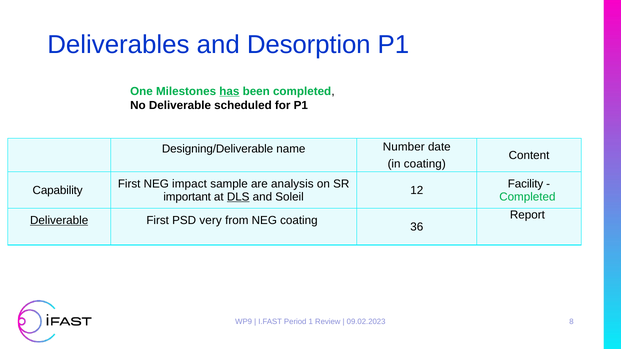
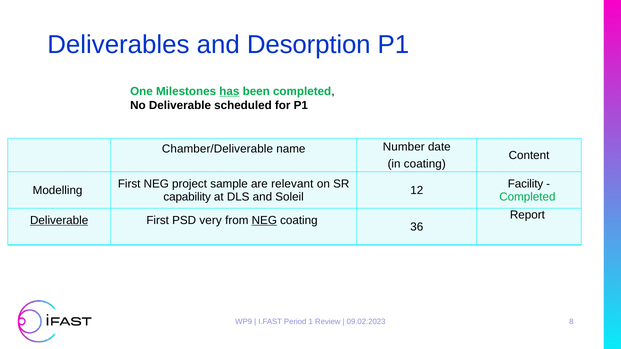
Designing/Deliverable: Designing/Deliverable -> Chamber/Deliverable (217, 149)
impact: impact -> project (190, 184)
analysis: analysis -> relevant (292, 184)
Capability: Capability -> Modelling (58, 190)
important: important -> capability (187, 197)
DLS underline: present -> none (238, 197)
NEG underline: none -> present (264, 221)
